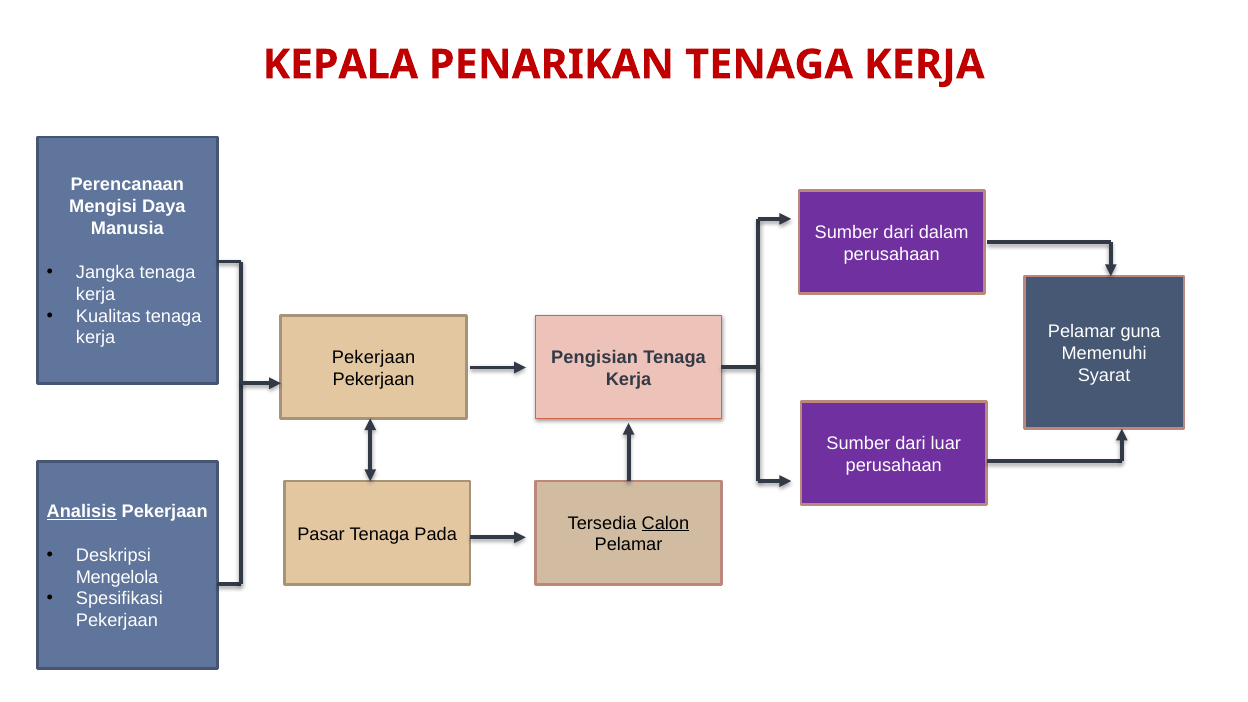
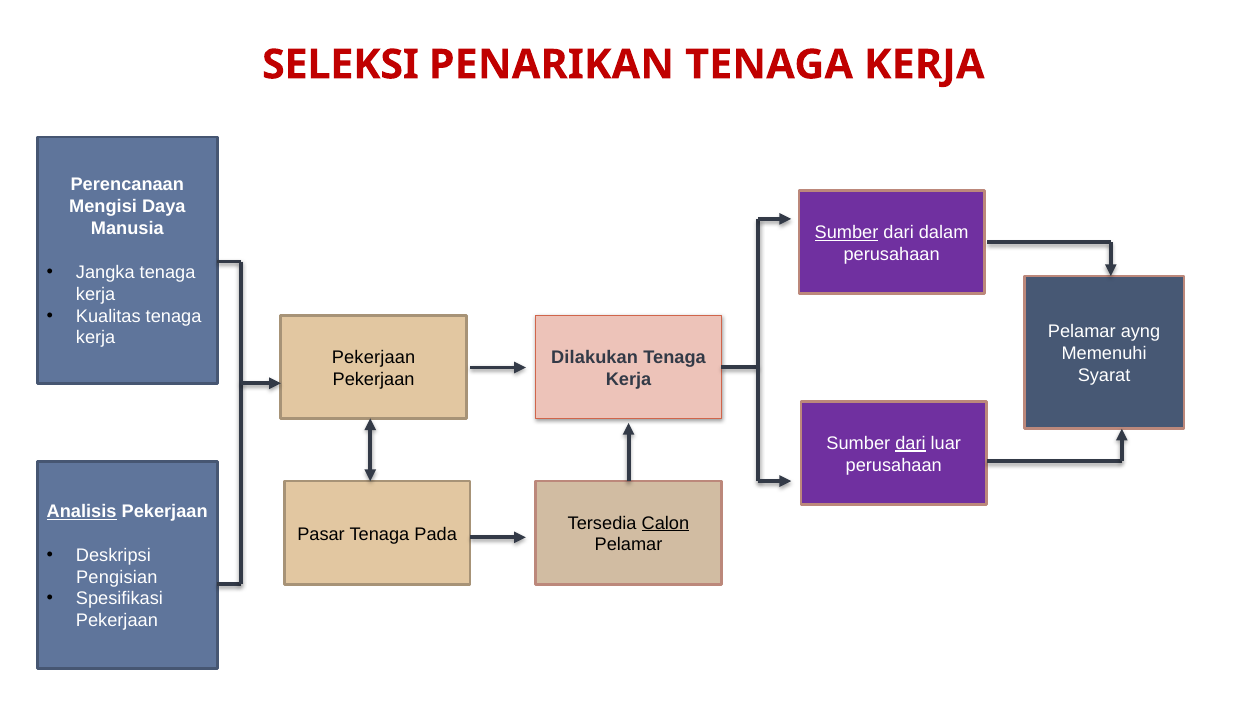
KEPALA: KEPALA -> SELEKSI (340, 65)
Sumber underline: none -> present (846, 233)
guna: guna -> ayng (1140, 332)
Pengisian: Pengisian -> Dilakukan (595, 357)
dari underline: none -> present (911, 443)
Mengelola: Mengelola -> Pengisian (117, 577)
